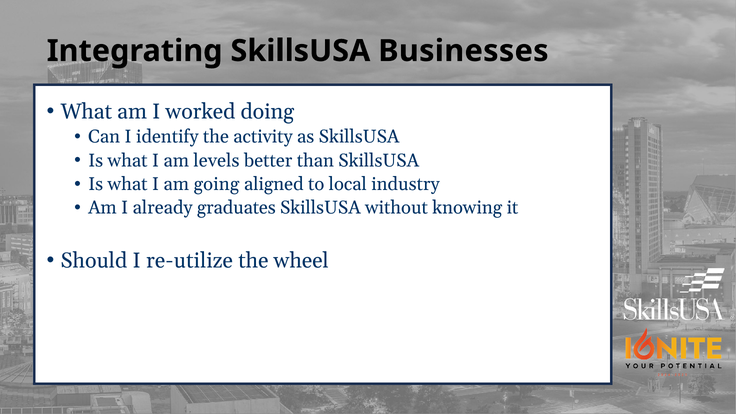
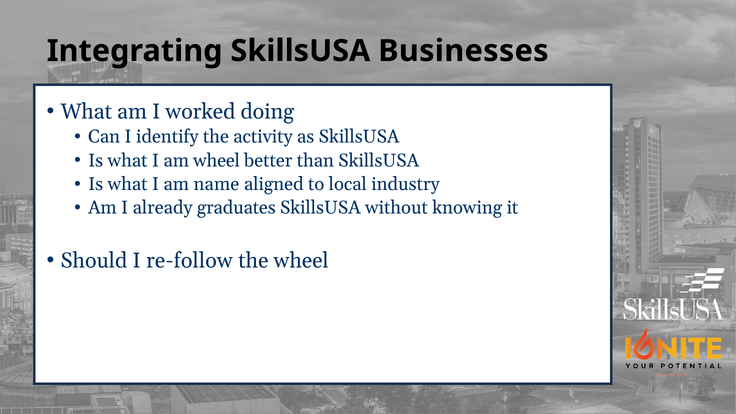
am levels: levels -> wheel (217, 161)
going: going -> name (216, 184)
re-utilize: re-utilize -> re-follow (189, 261)
